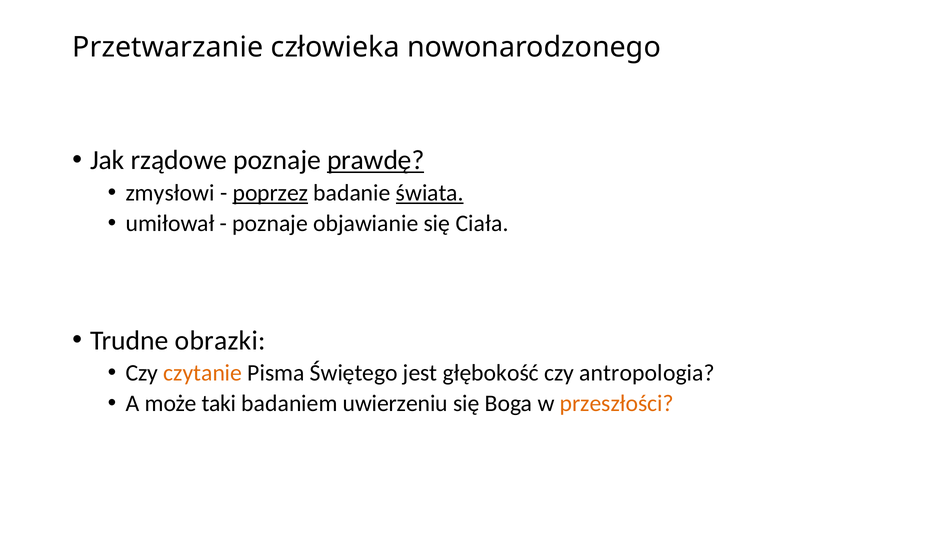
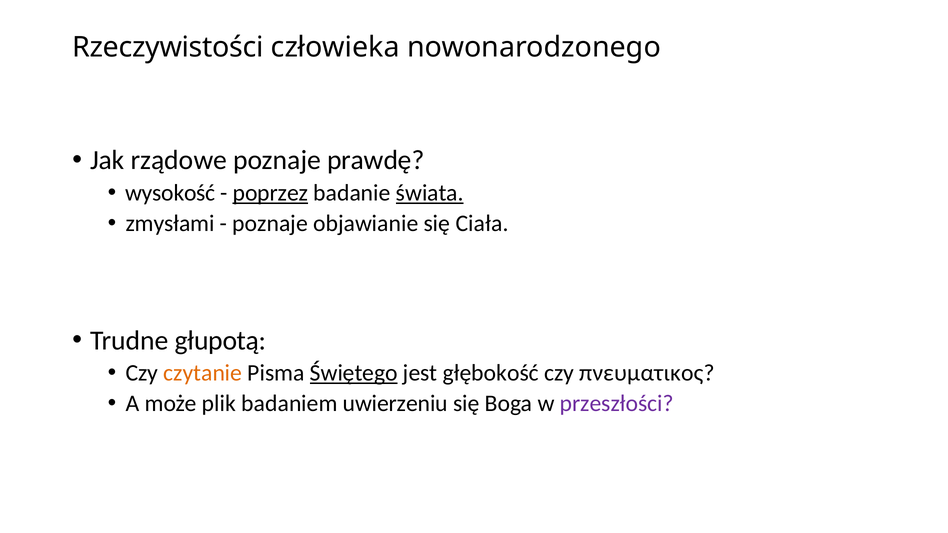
Przetwarzanie: Przetwarzanie -> Rzeczywistości (168, 47)
prawdę underline: present -> none (376, 160)
zmysłowi: zmysłowi -> wysokość (170, 193)
umiłował: umiłował -> zmysłami (170, 223)
obrazki: obrazki -> głupotą (220, 341)
Świętego underline: none -> present (354, 373)
antropologia: antropologia -> πνευματικος (647, 373)
taki: taki -> plik (219, 404)
przeszłości colour: orange -> purple (617, 404)
